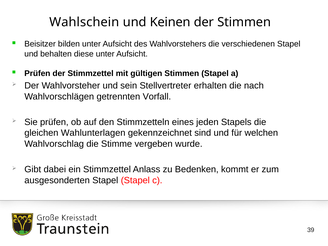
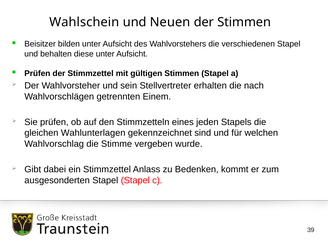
Keinen: Keinen -> Neuen (170, 22)
Vorfall: Vorfall -> Einem (157, 97)
